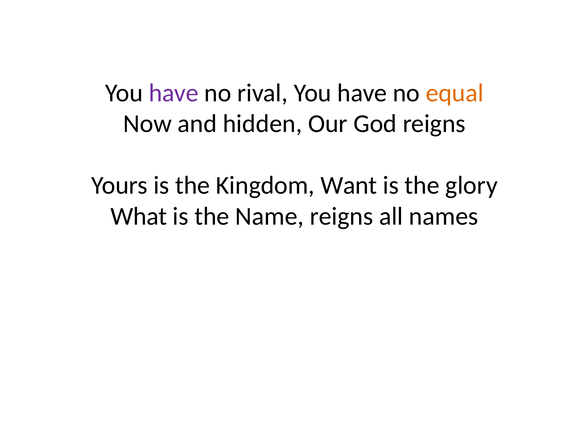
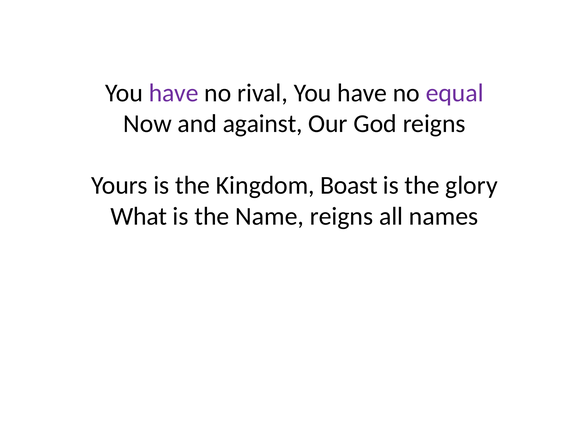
equal colour: orange -> purple (455, 93)
hidden: hidden -> against (263, 124)
Want: Want -> Boast (349, 186)
